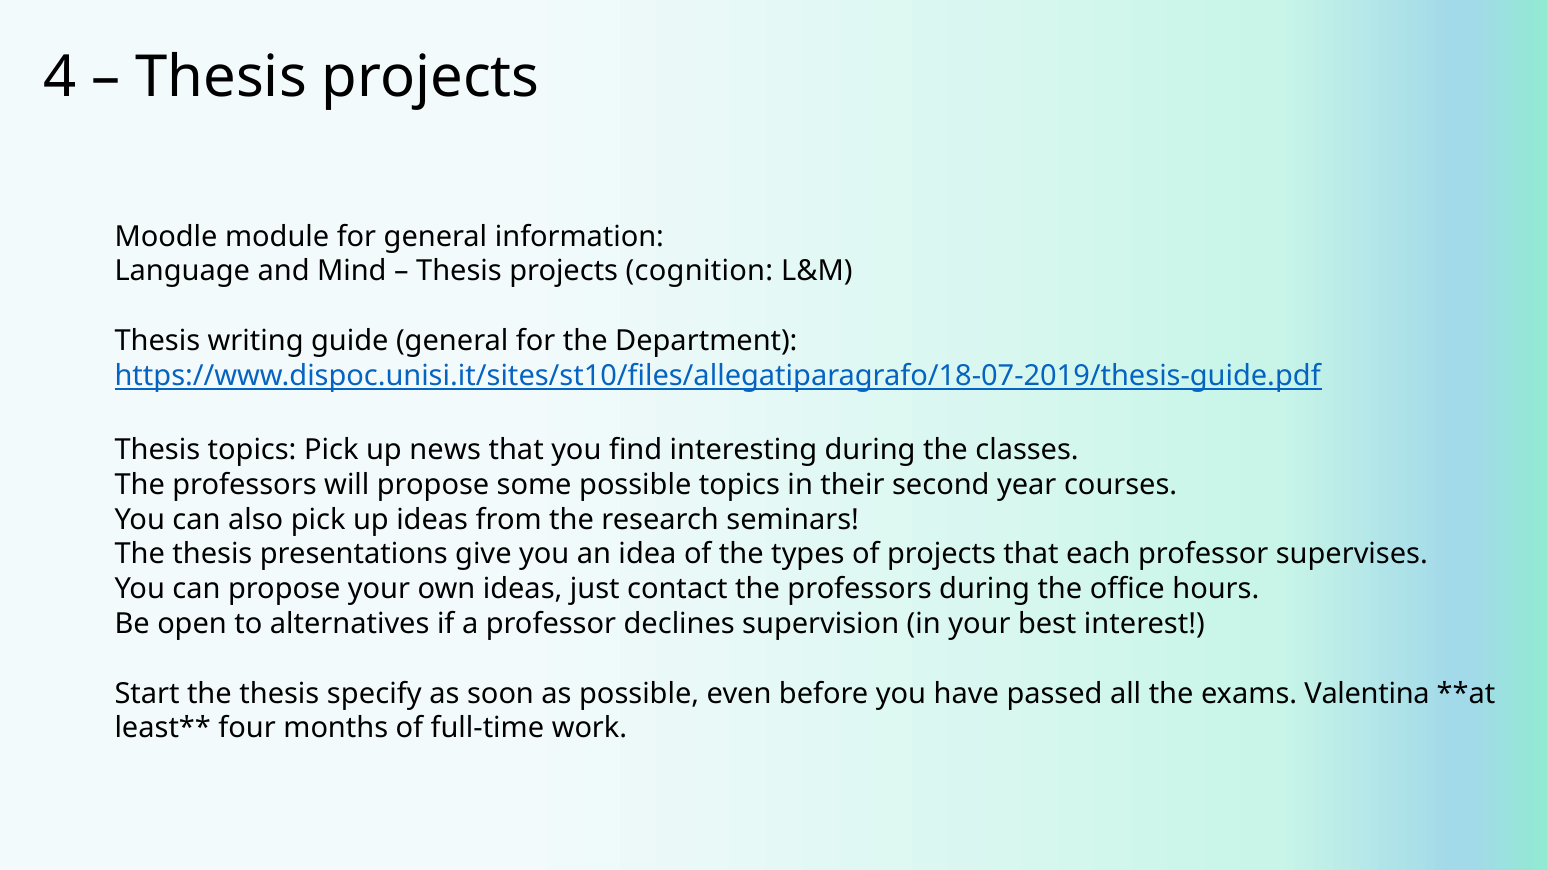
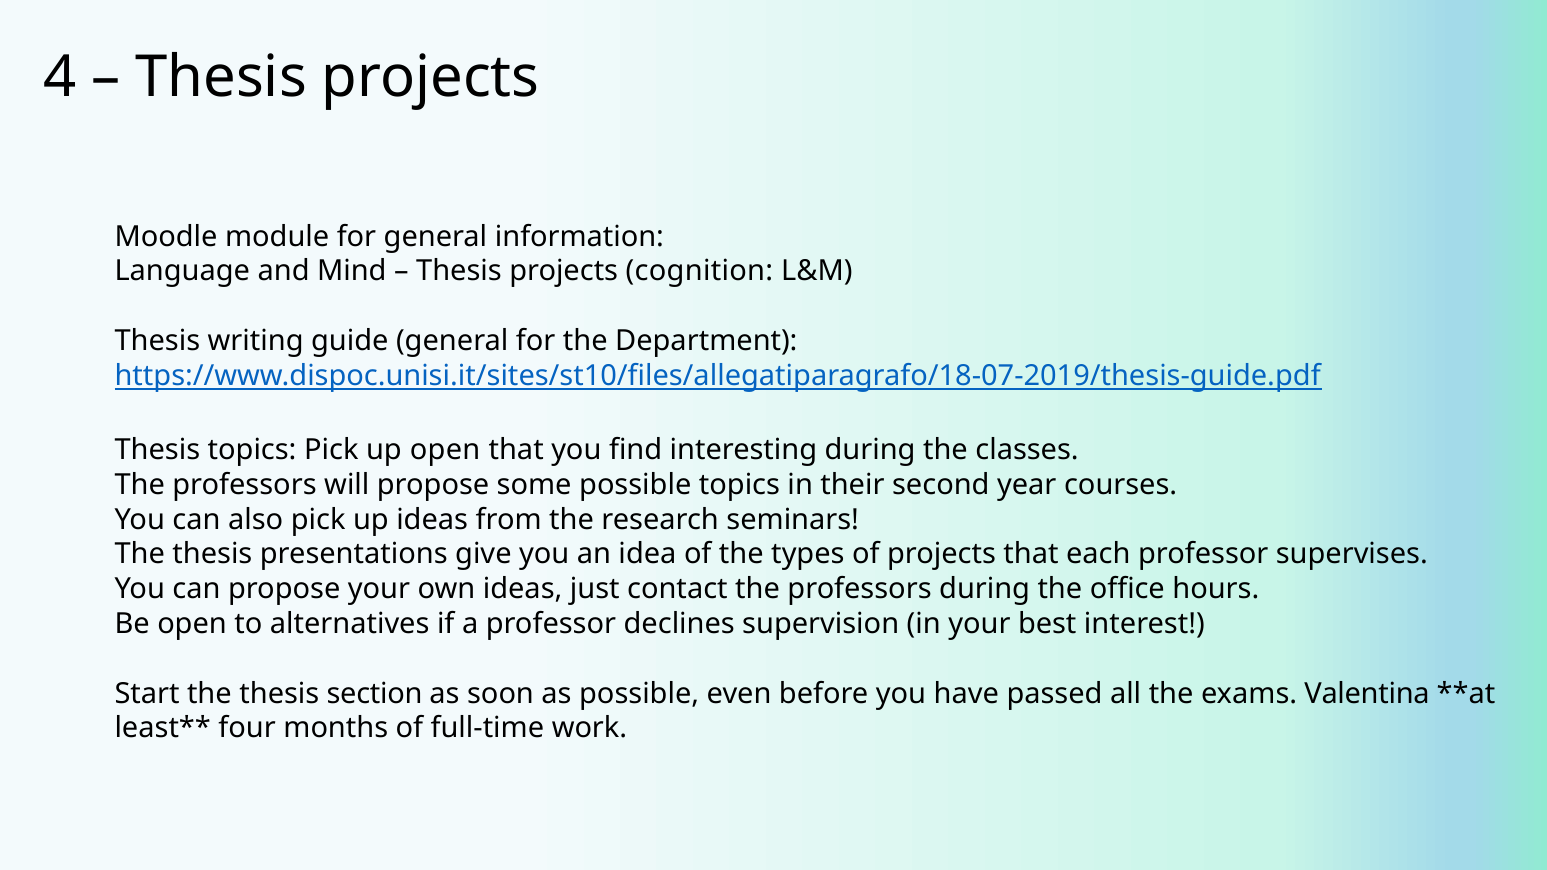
up news: news -> open (445, 450)
specify: specify -> section (375, 694)
